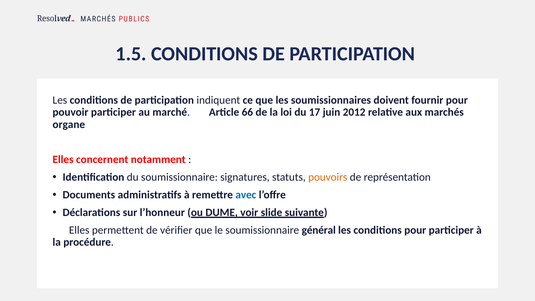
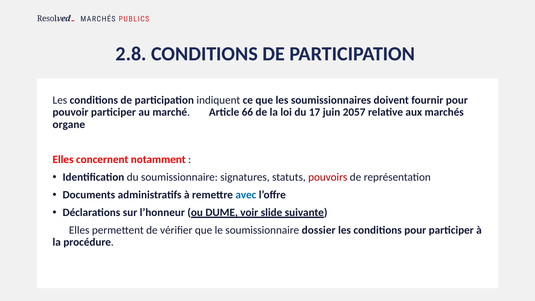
1.5: 1.5 -> 2.8 (131, 54)
2012: 2012 -> 2057 (354, 112)
pouvoirs colour: orange -> red (328, 177)
général: général -> dossier (319, 230)
